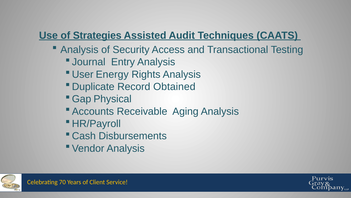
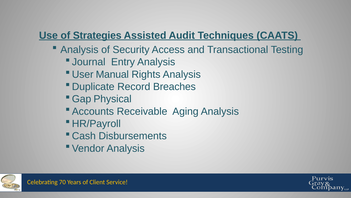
Energy: Energy -> Manual (112, 74)
Obtained: Obtained -> Breaches (174, 86)
